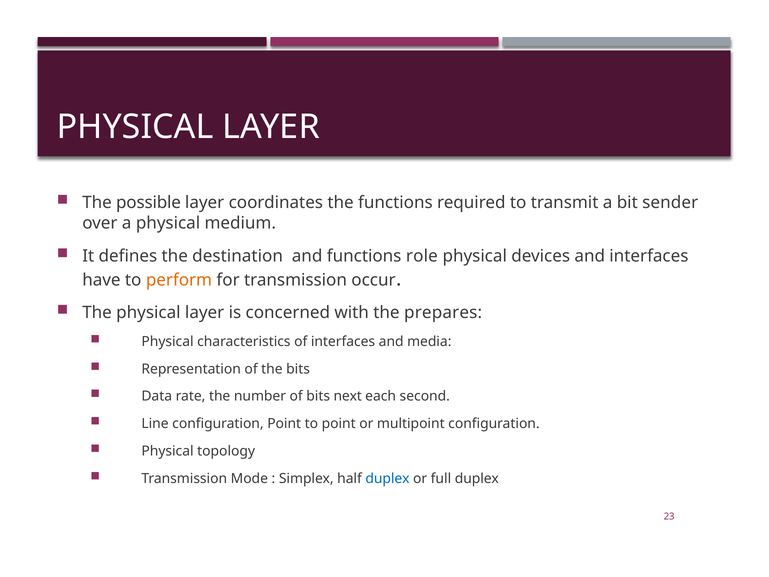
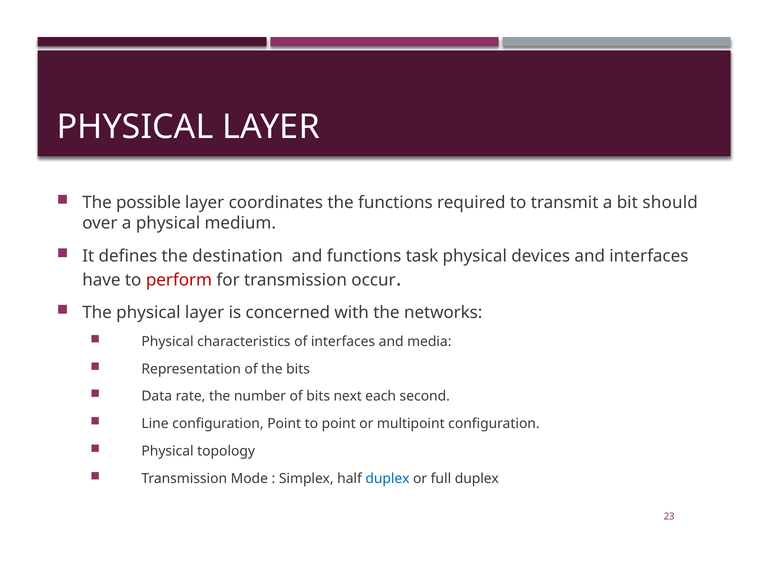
sender: sender -> should (670, 203)
role: role -> task (422, 256)
perform colour: orange -> red (179, 280)
prepares: prepares -> networks (443, 312)
